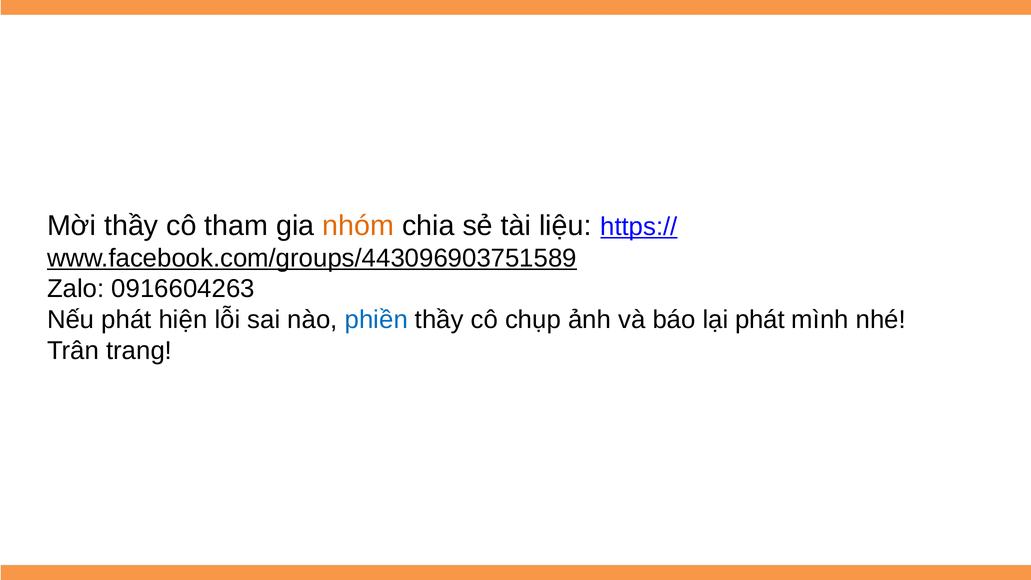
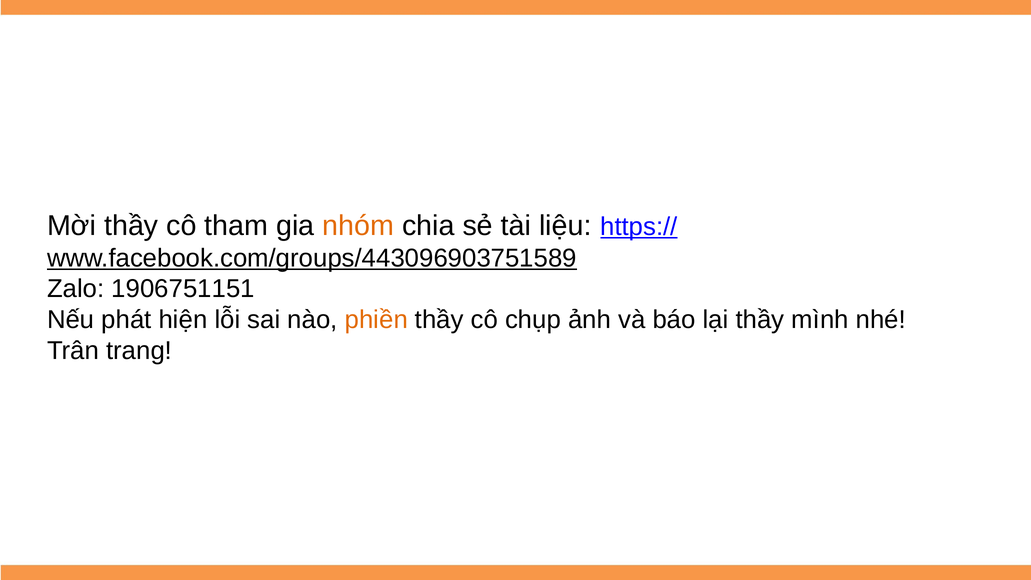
0916604263: 0916604263 -> 1906751151 (183, 289)
phiền colour: blue -> orange (376, 320)
lại phát: phát -> thầy (760, 320)
